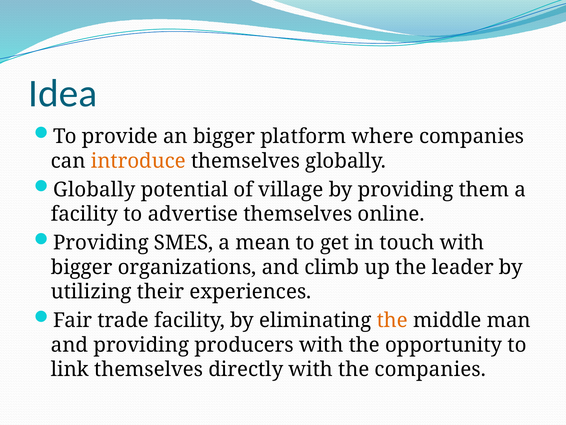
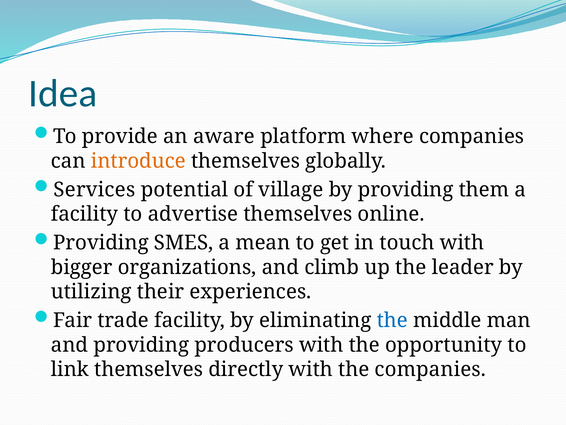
an bigger: bigger -> aware (224, 136)
Globally: Globally -> Services (94, 189)
the colour: orange -> blue (392, 320)
